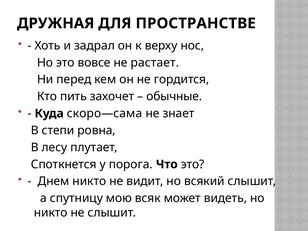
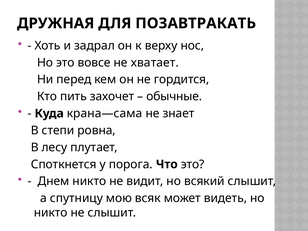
ПРОСТРАНСТВЕ: ПРОСТРАНСТВЕ -> ПОЗАВТРАКАТЬ (196, 23)
растает: растает -> хватает (155, 63)
скоро—сама: скоро—сама -> крана—сама (105, 113)
